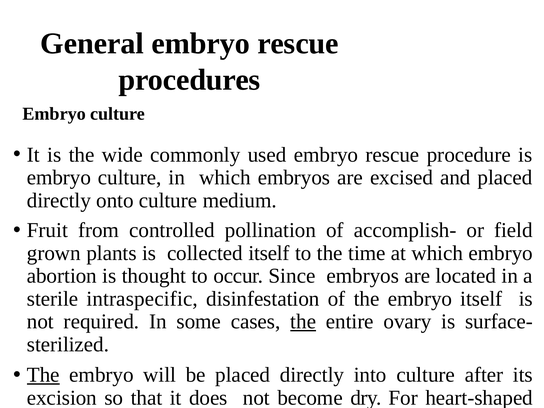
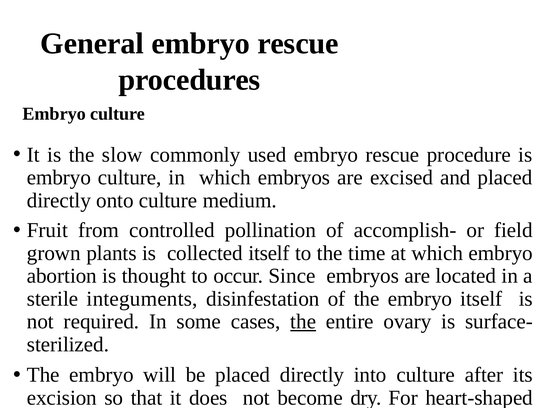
wide: wide -> slow (122, 155)
intraspecific: intraspecific -> integuments (142, 299)
The underline: present -> none (43, 375)
